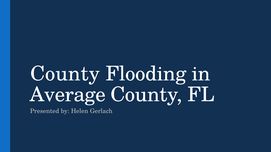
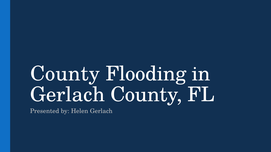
Average: Average -> Gerlach (68, 95)
